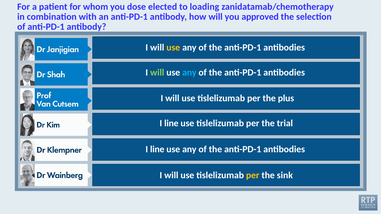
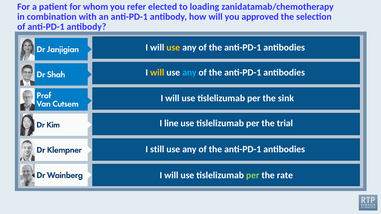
dose: dose -> refer (137, 7)
will colour: light green -> yellow (157, 73)
plus: plus -> sink (286, 98)
line: line -> still (157, 149)
per colour: yellow -> light green (253, 176)
sink: sink -> rate (285, 176)
